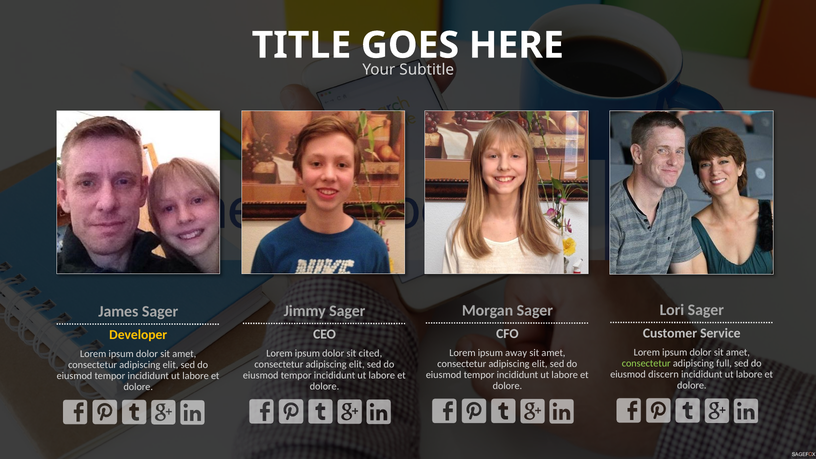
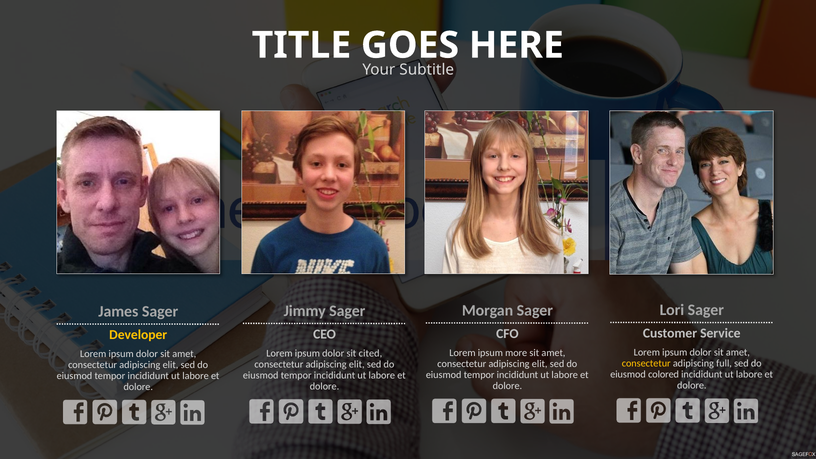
away: away -> more (516, 353)
consectetur colour: light green -> yellow (646, 363)
discern: discern -> colored (664, 374)
